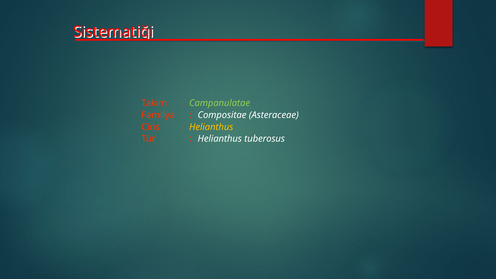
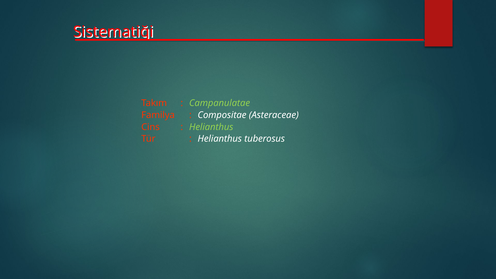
Helianthus colour: yellow -> light green (211, 127)
